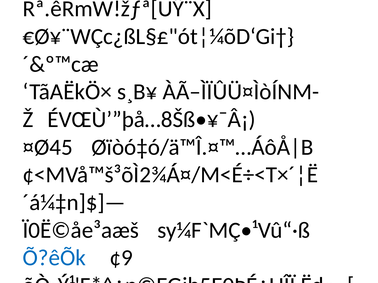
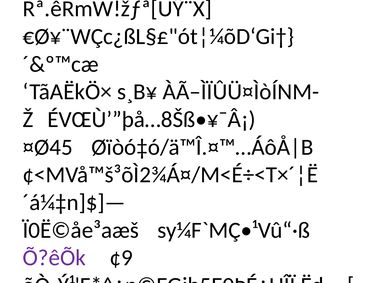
Õ?êÕk colour: blue -> purple (54, 258)
